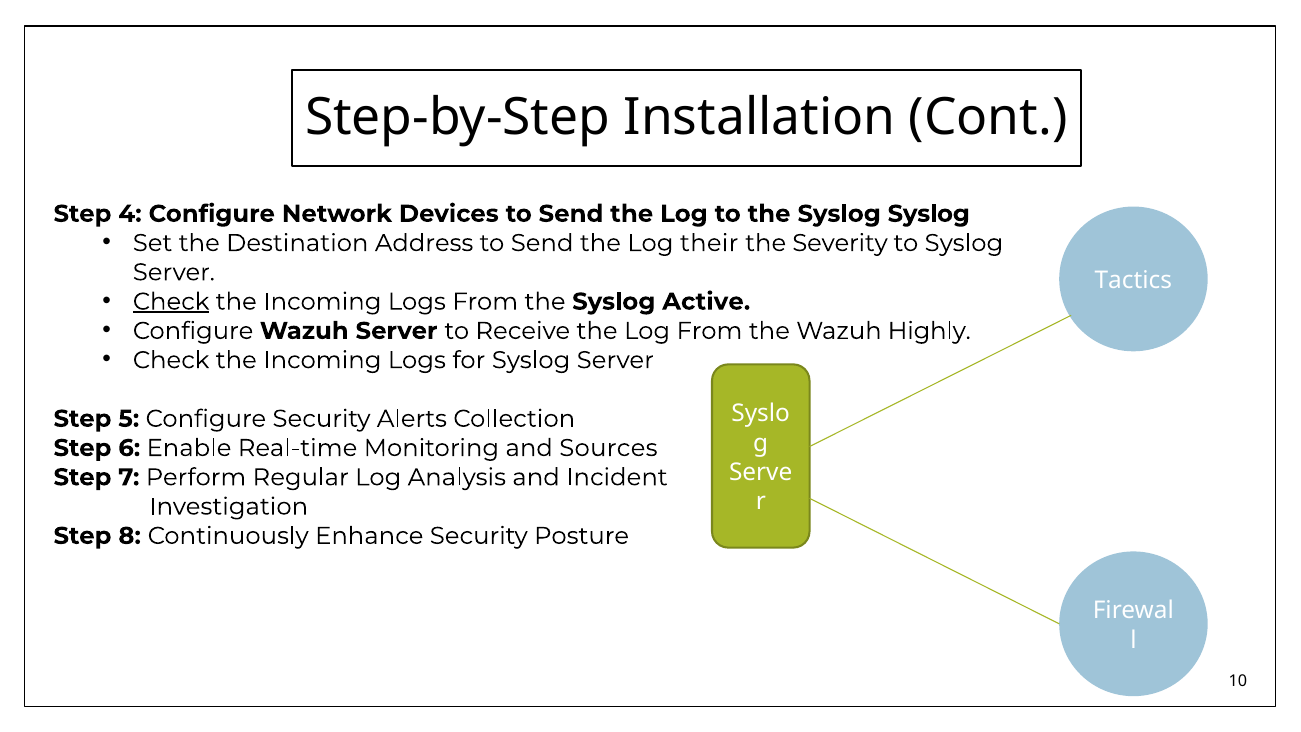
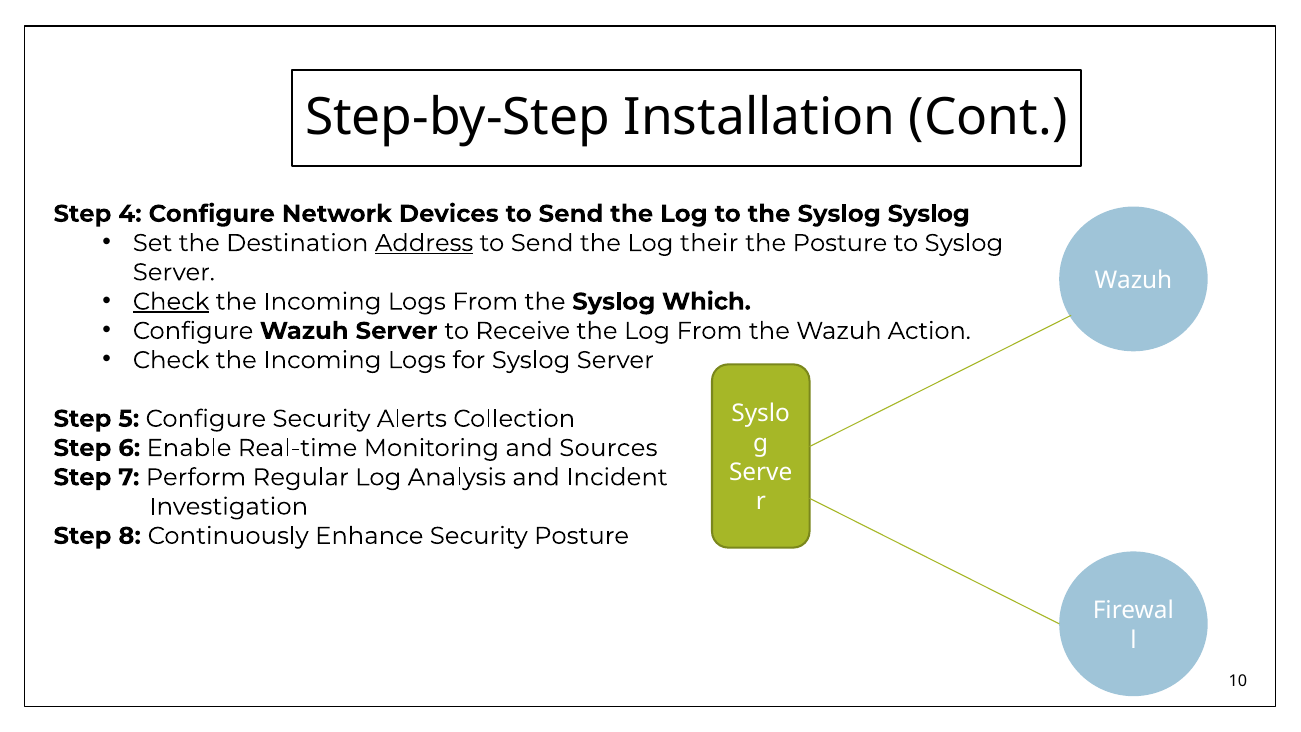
Address underline: none -> present (424, 243)
the Severity: Severity -> Posture (840, 243)
Tactics: Tactics -> Wazuh (1133, 281)
Active: Active -> Which (706, 302)
Highly: Highly -> Action (929, 331)
